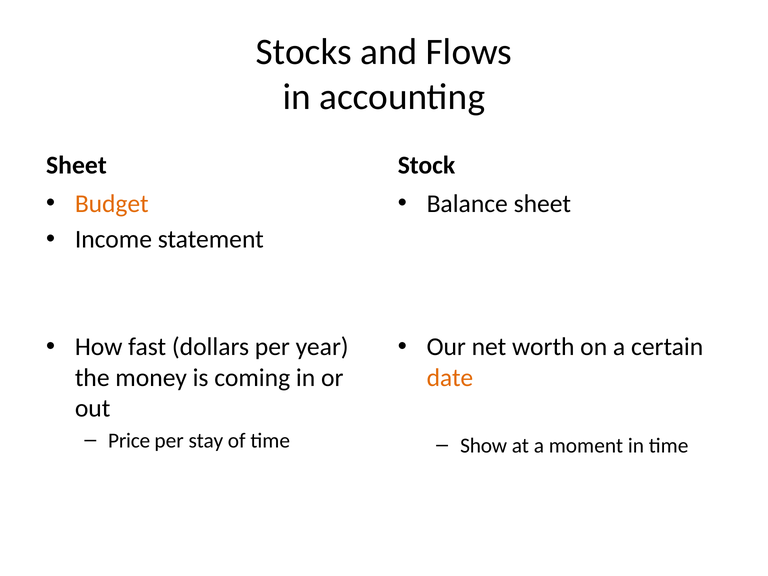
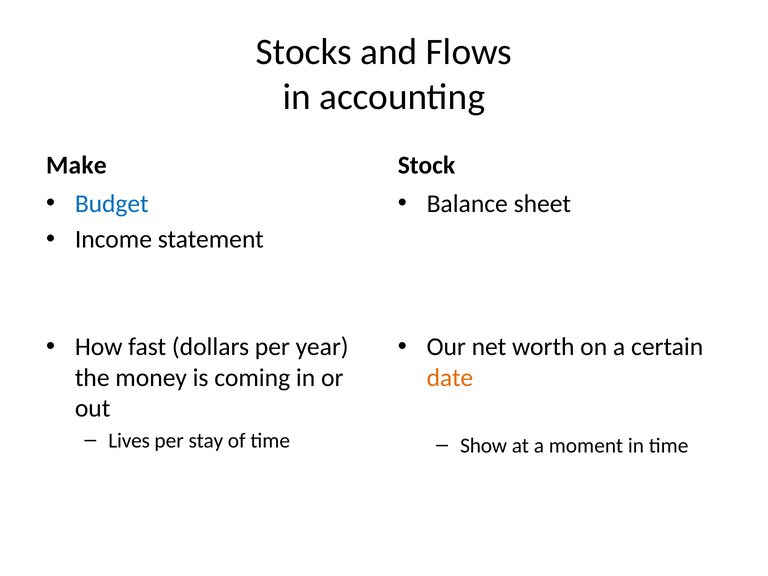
Sheet: Sheet -> Make (76, 165)
Budget colour: orange -> blue (112, 204)
Price: Price -> Lives (129, 441)
